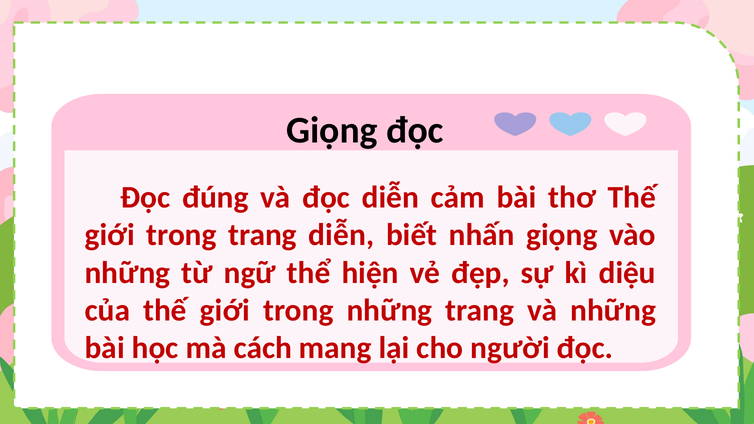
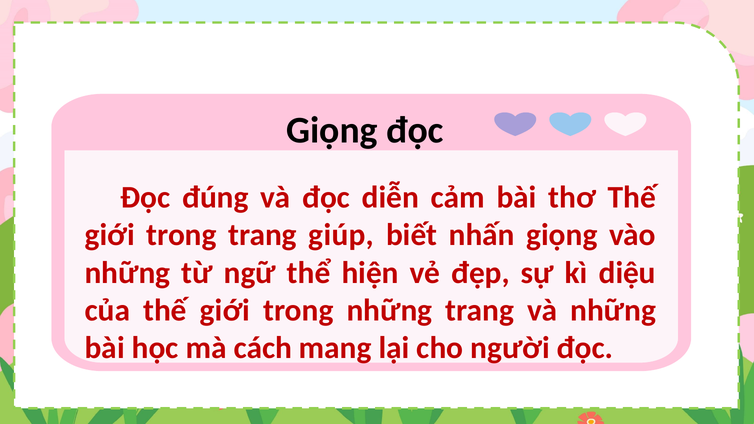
trang diễn: diễn -> giúp (341, 235)
